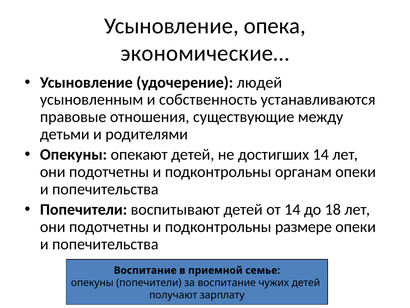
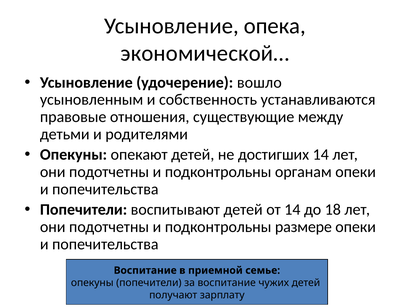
экономические…: экономические… -> экономической… (205, 53)
людей: людей -> вошло (259, 82)
